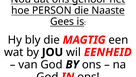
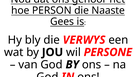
MAGTIG: MAGTIG -> VERWYS (84, 40)
EENHEID: EENHEID -> PERSONE (108, 52)
